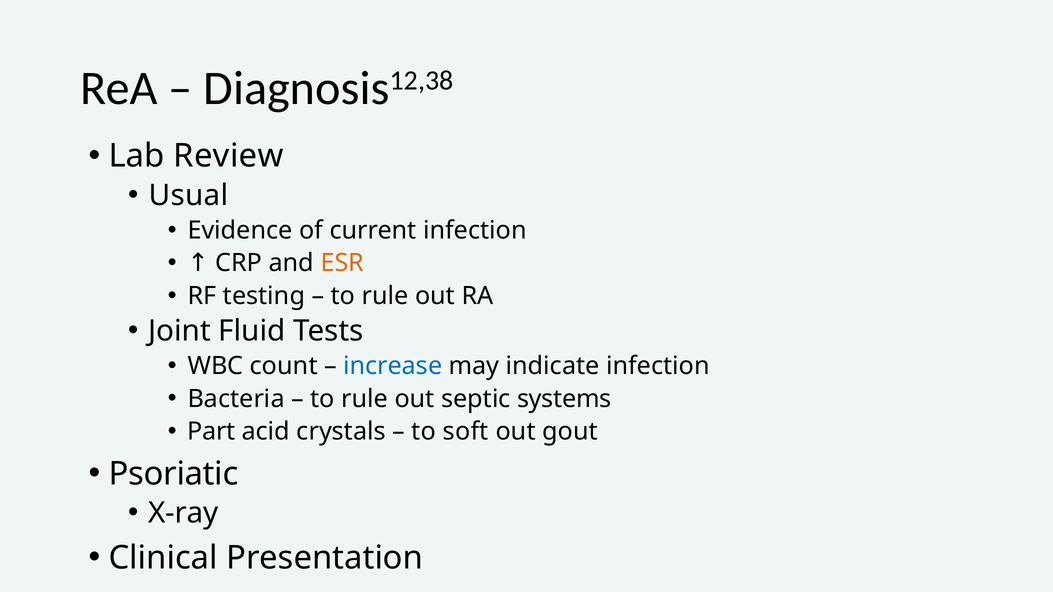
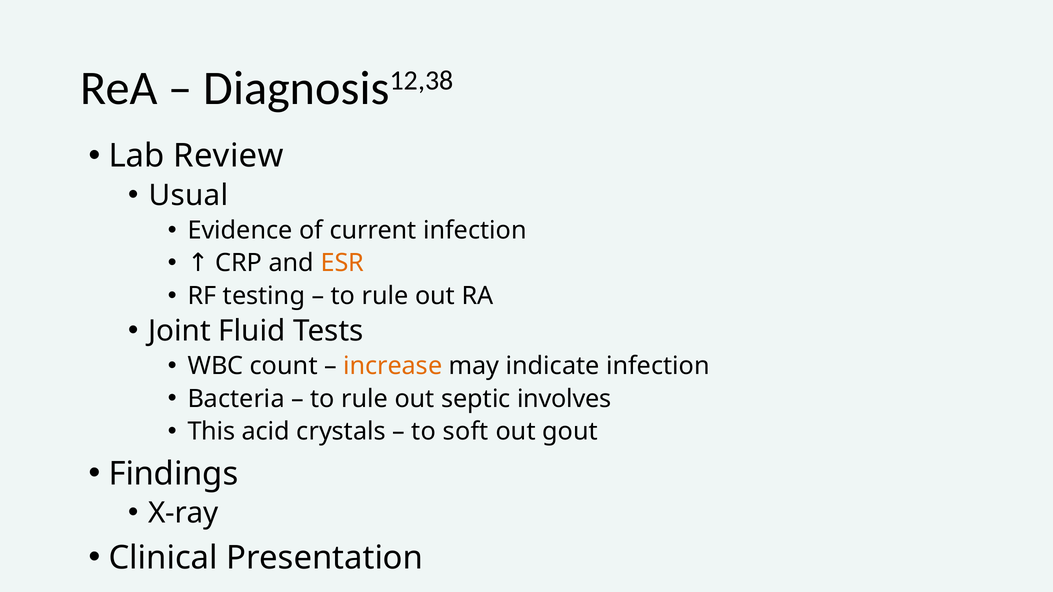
increase colour: blue -> orange (393, 366)
systems: systems -> involves (564, 399)
Part: Part -> This (211, 432)
Psoriatic: Psoriatic -> Findings (173, 474)
